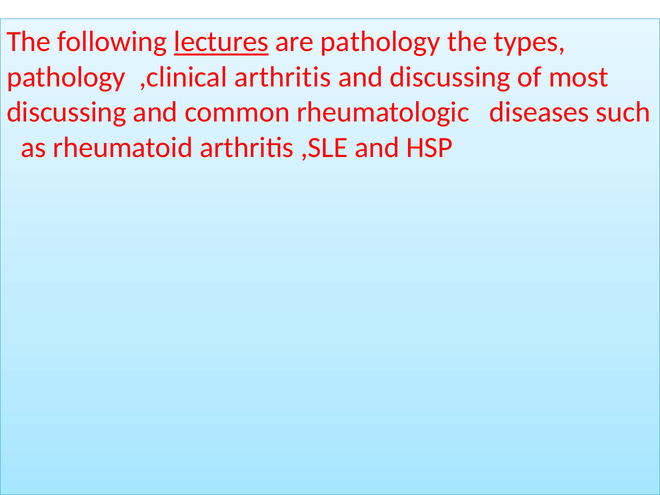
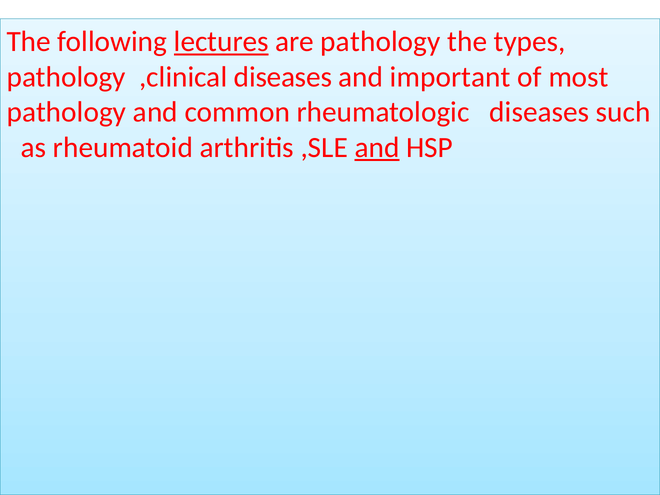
,clinical arthritis: arthritis -> diseases (283, 77)
and discussing: discussing -> important (450, 77)
discussing: discussing -> pathology (66, 112)
and underline: none -> present (377, 147)
